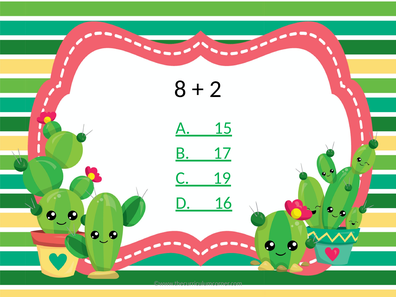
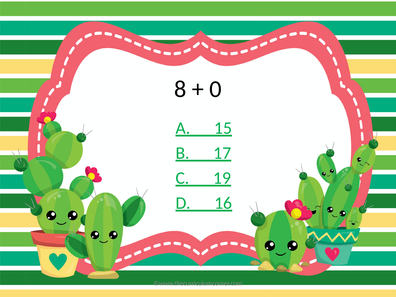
2: 2 -> 0 (216, 89)
